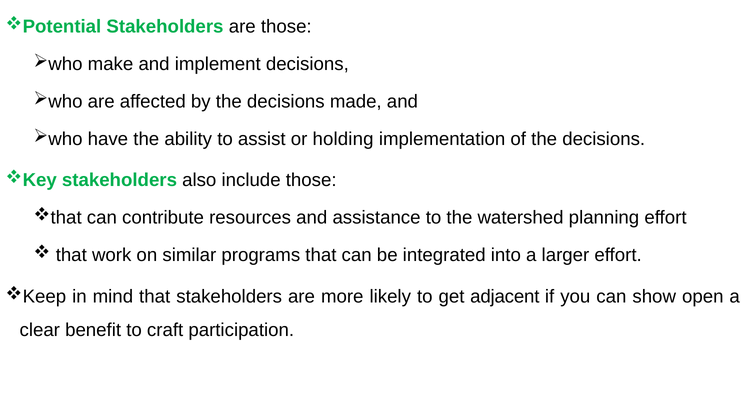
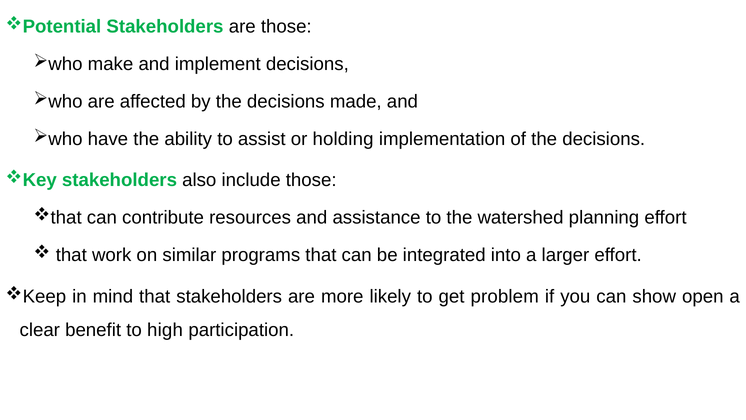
adjacent: adjacent -> problem (505, 296)
craft: craft -> high (165, 330)
